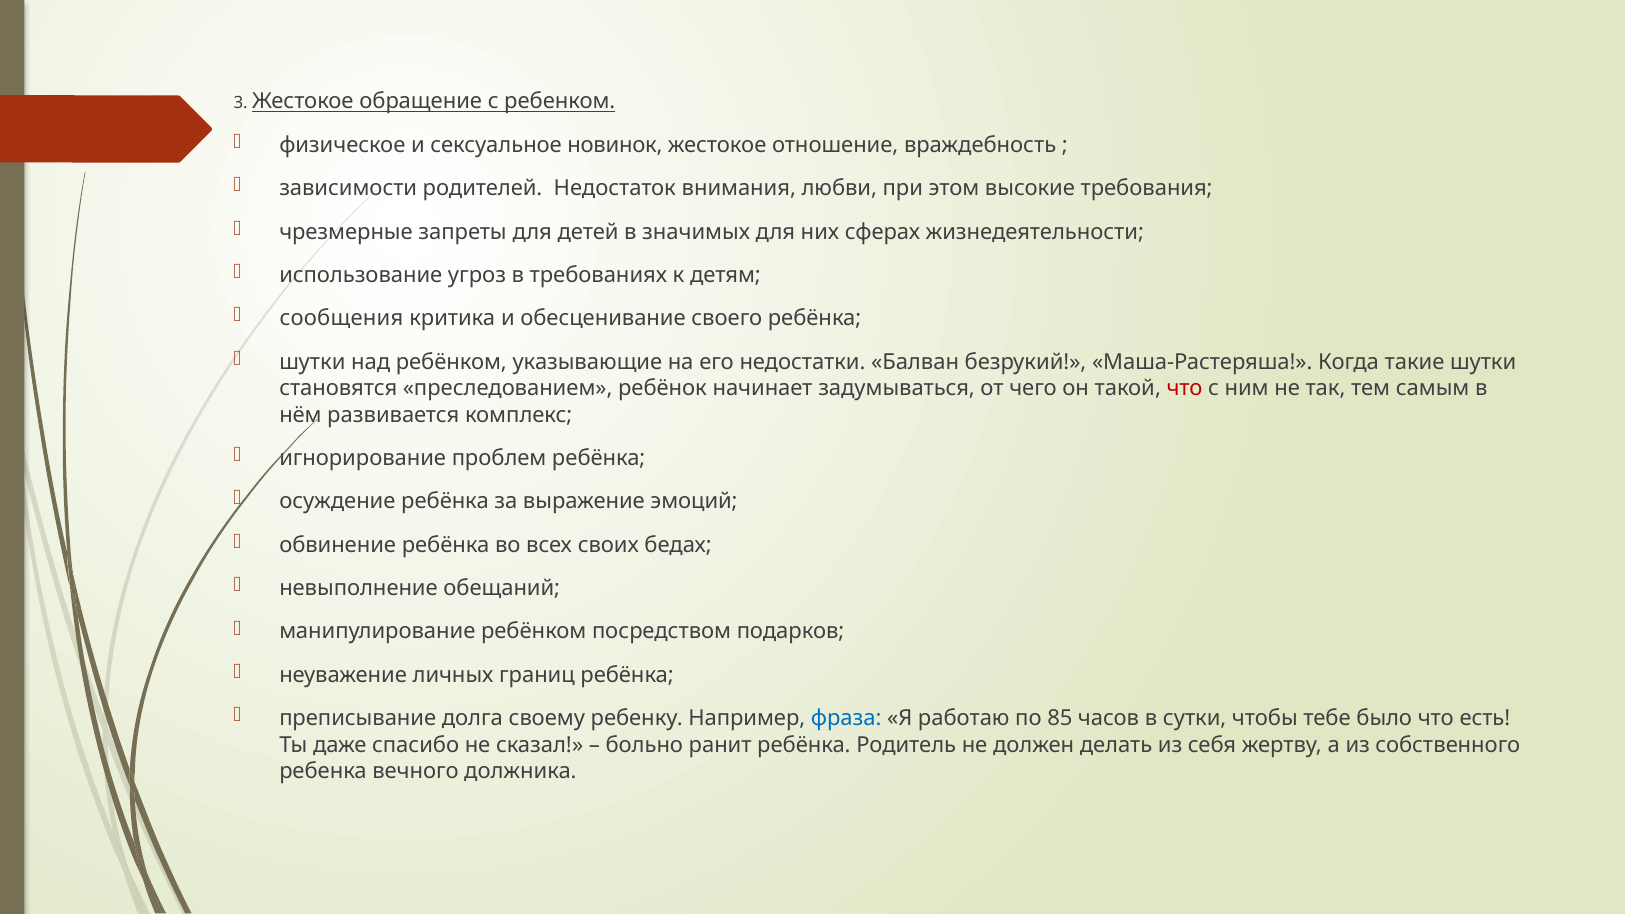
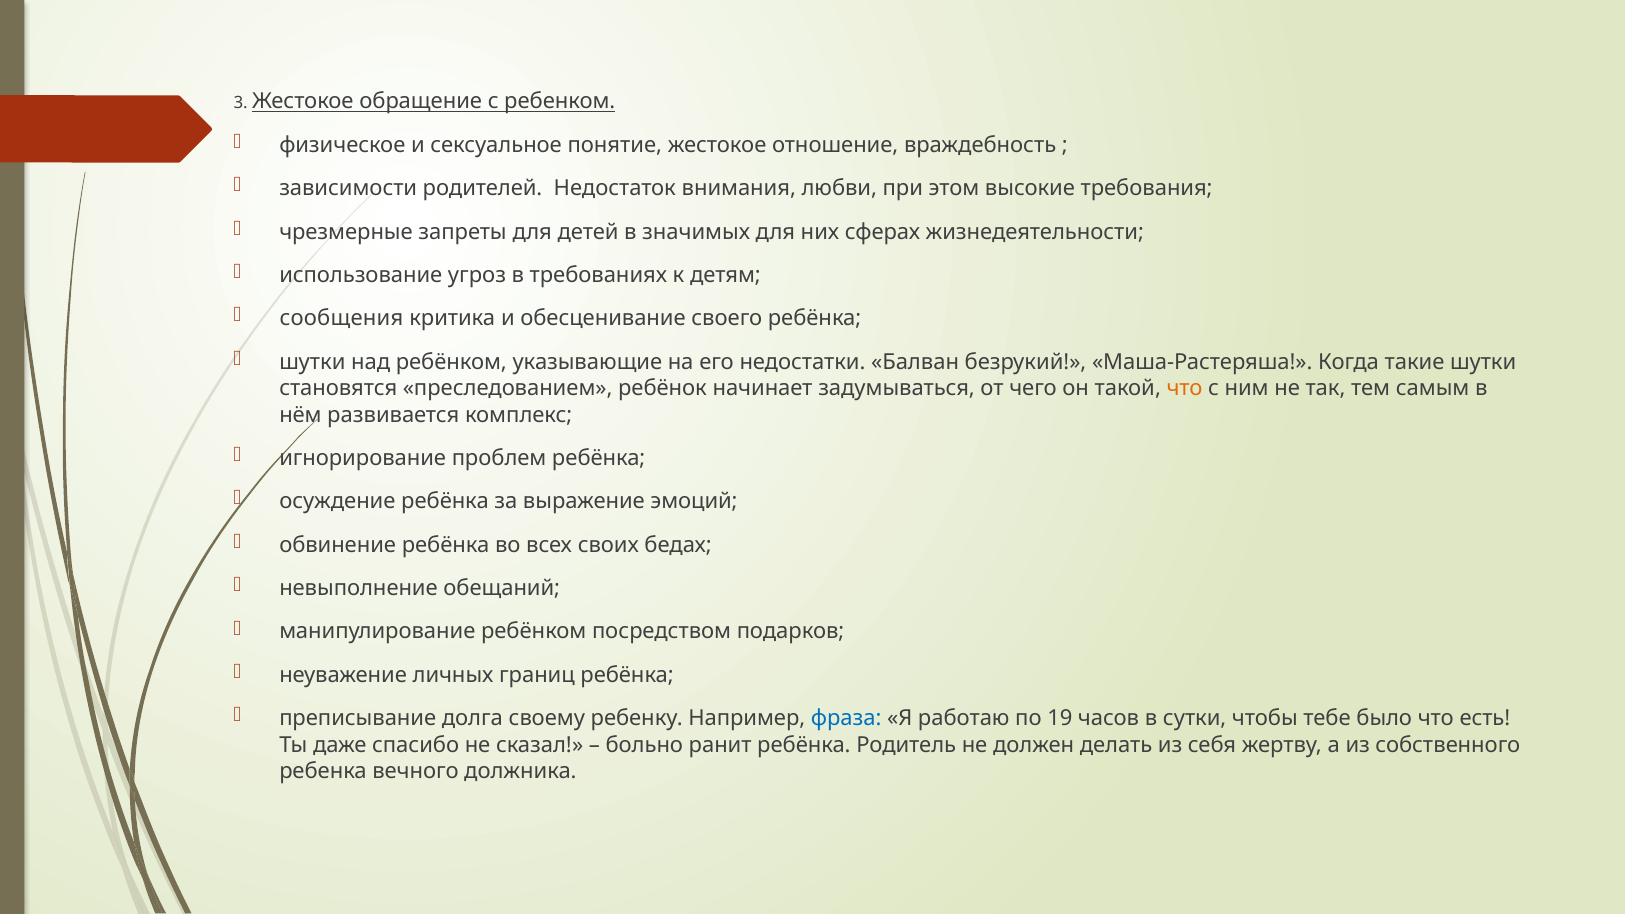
новинок: новинок -> понятие (615, 145)
что colour: red -> orange (1185, 388)
85: 85 -> 19 (1060, 718)
